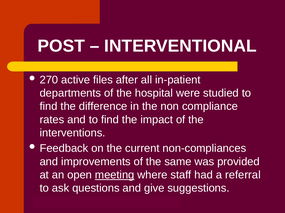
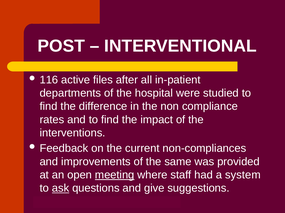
270: 270 -> 116 (49, 80)
referral: referral -> system (243, 175)
ask underline: none -> present (61, 189)
